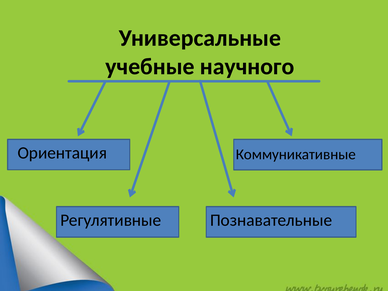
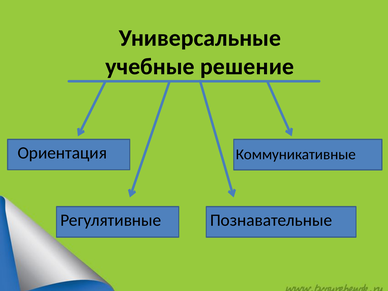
научного: научного -> решение (247, 66)
